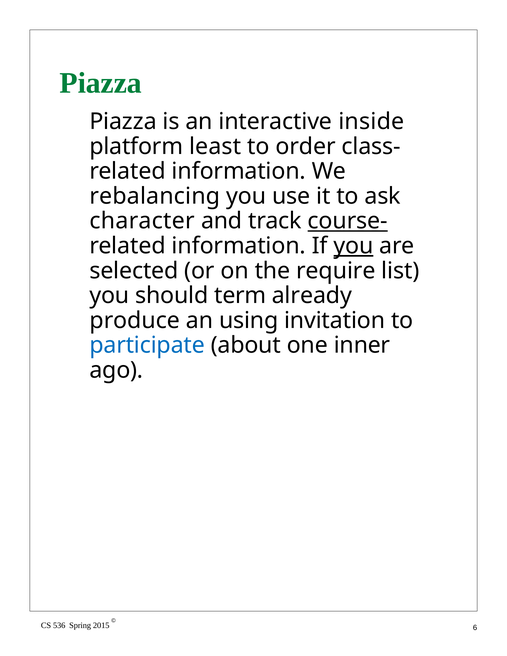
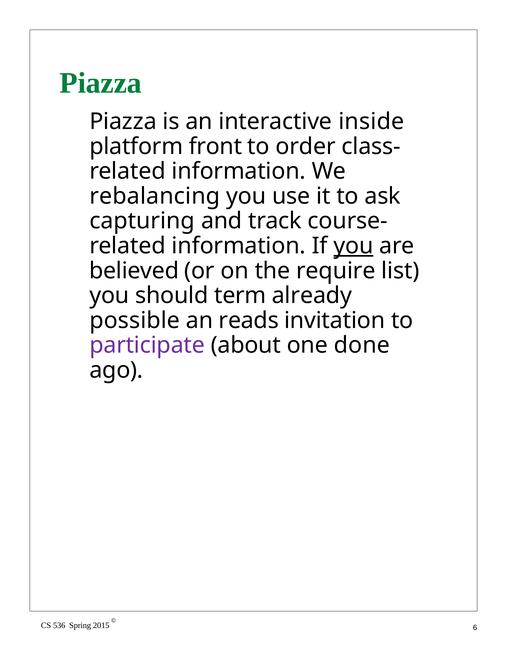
least: least -> front (215, 147)
character: character -> capturing (142, 221)
course- underline: present -> none (348, 221)
selected: selected -> believed (134, 271)
produce: produce -> possible (135, 320)
using: using -> reads (249, 320)
participate colour: blue -> purple (147, 345)
inner: inner -> done (362, 345)
